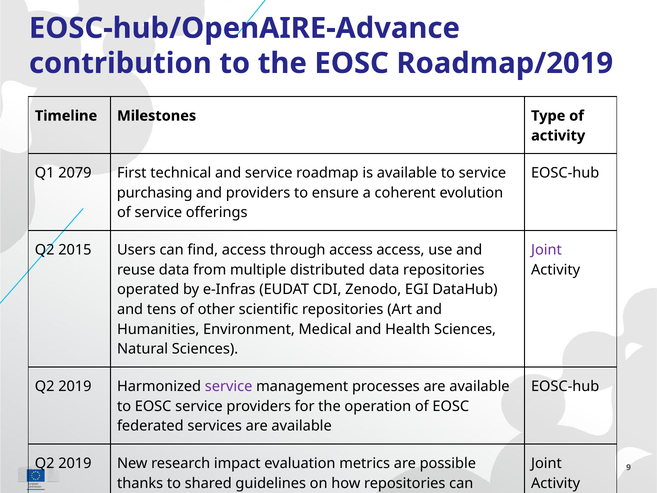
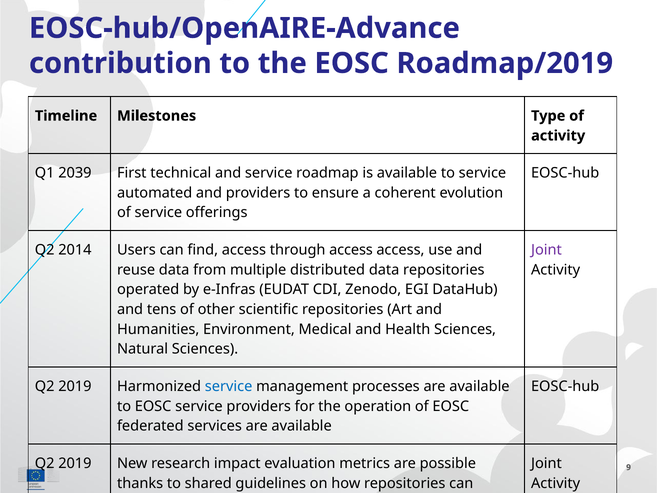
2079: 2079 -> 2039 (75, 173)
purchasing: purchasing -> automated (155, 193)
2015: 2015 -> 2014 (75, 250)
service colour: purple -> blue (229, 386)
